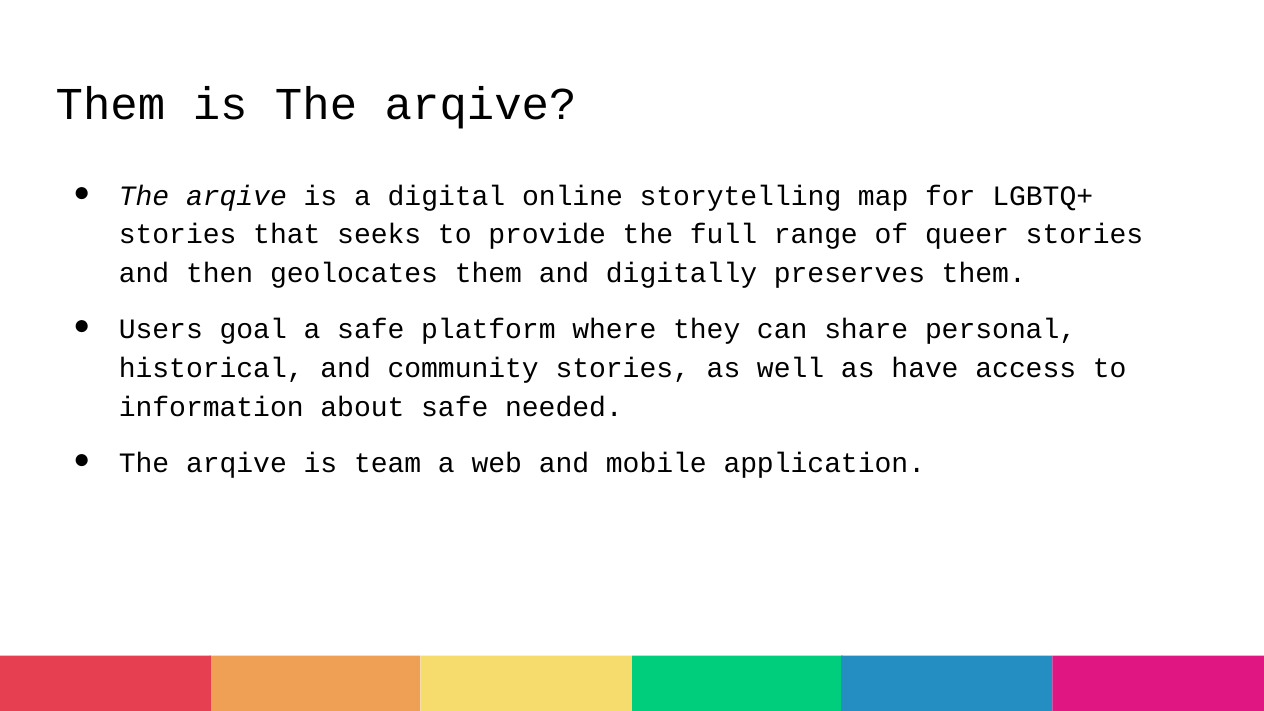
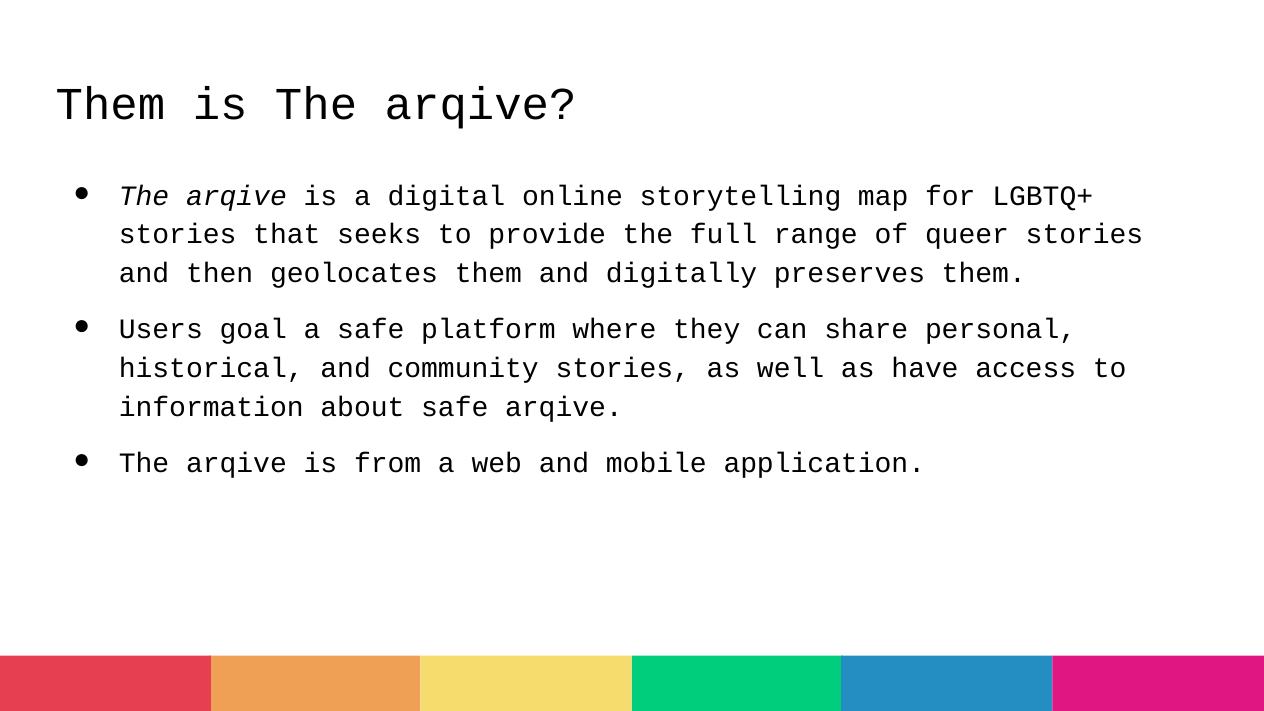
safe needed: needed -> arqive (564, 407)
team: team -> from (388, 463)
